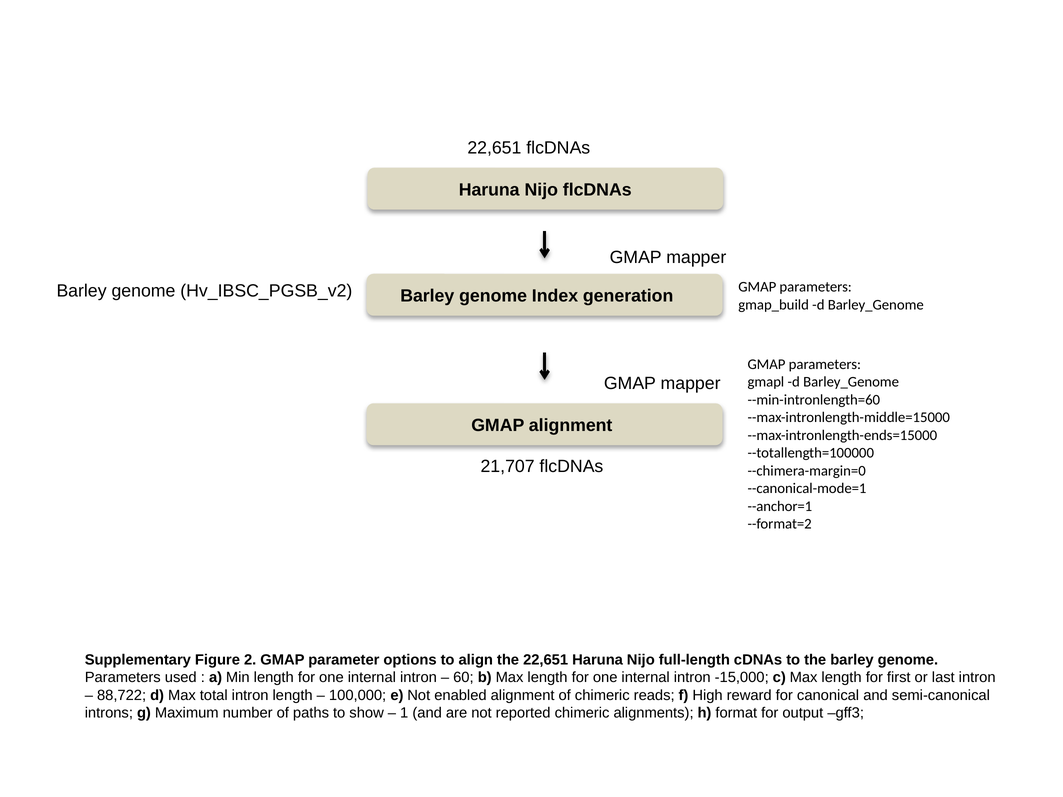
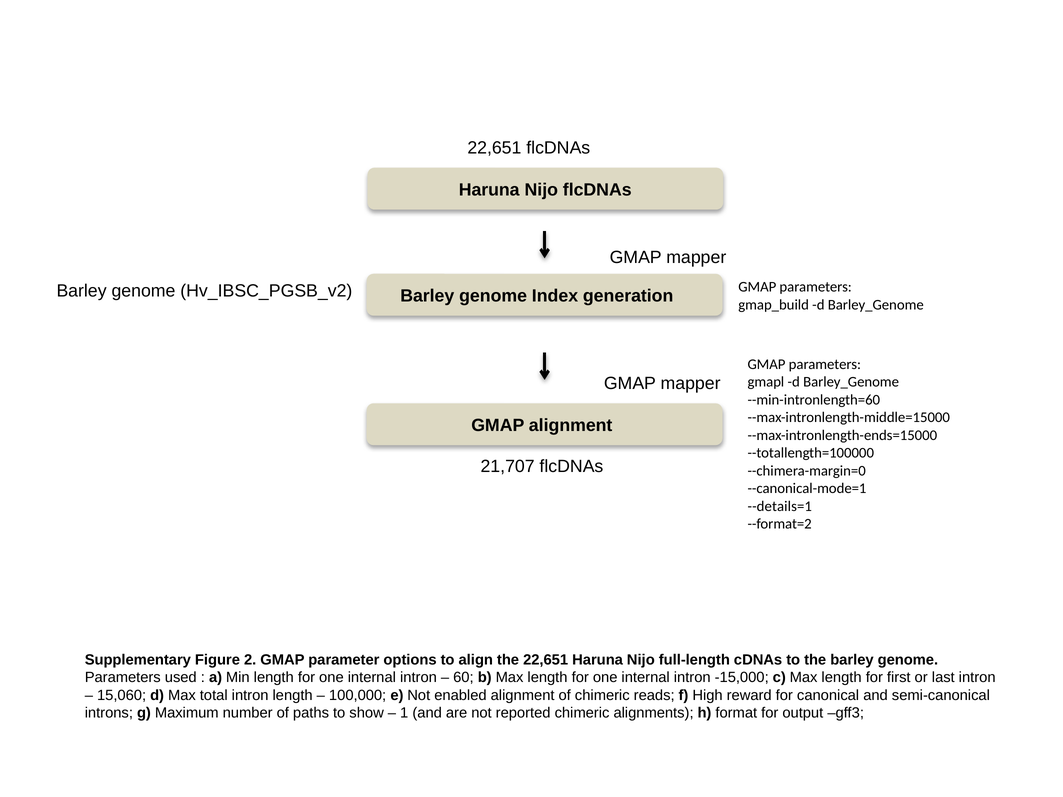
--anchor=1: --anchor=1 -> --details=1 (780, 506)
88,722: 88,722 -> 15,060 (122, 696)
